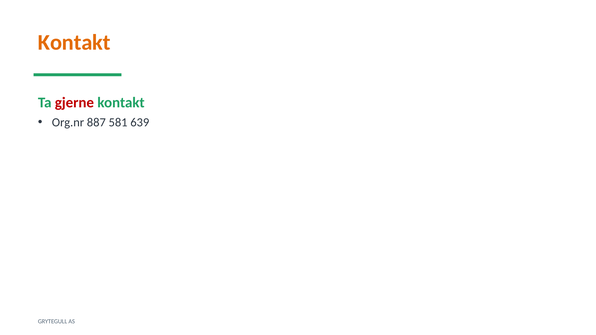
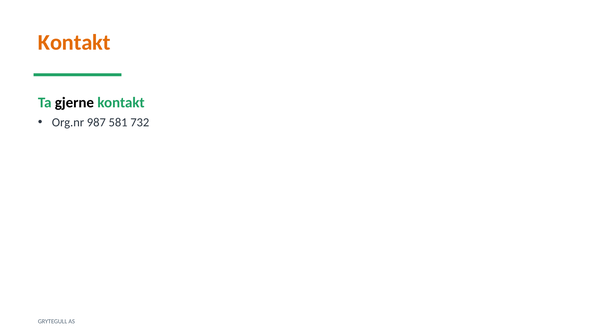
gjerne colour: red -> black (74, 103)
887: 887 -> 987 (96, 123)
639: 639 -> 732 (140, 123)
